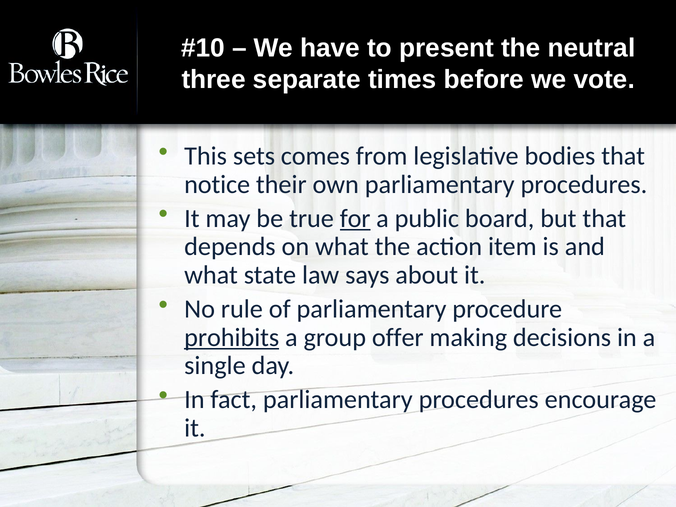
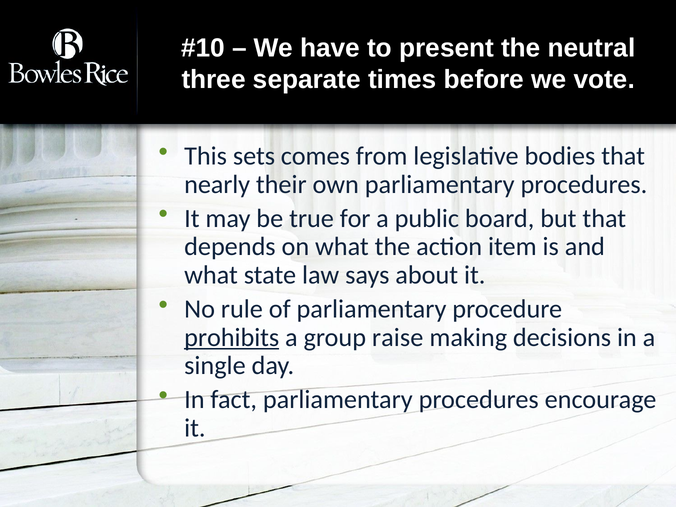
notice: notice -> nearly (217, 185)
for underline: present -> none (355, 218)
offer: offer -> raise (398, 337)
